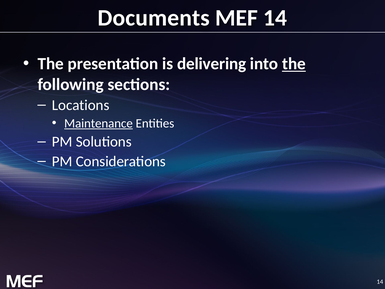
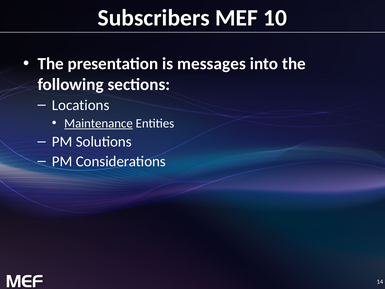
Documents: Documents -> Subscribers (154, 18)
MEF 14: 14 -> 10 (275, 18)
delivering: delivering -> messages (212, 64)
the underline: present -> none (294, 64)
